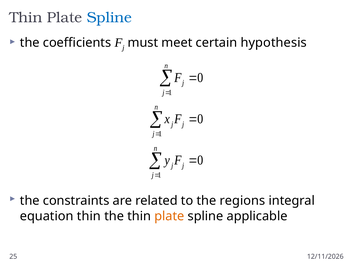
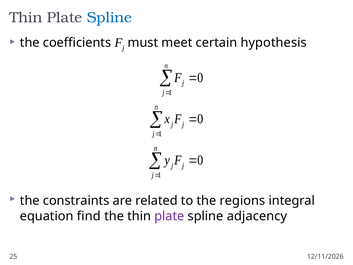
equation thin: thin -> find (89, 216)
plate colour: orange -> purple (169, 216)
applicable: applicable -> adjacency (257, 216)
